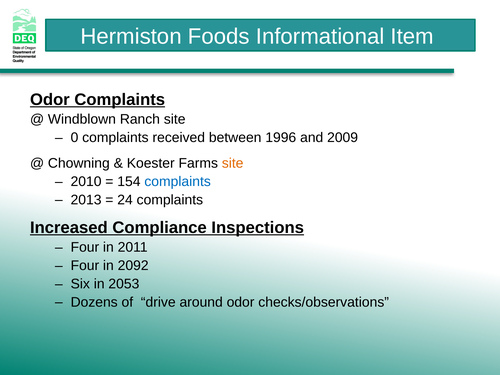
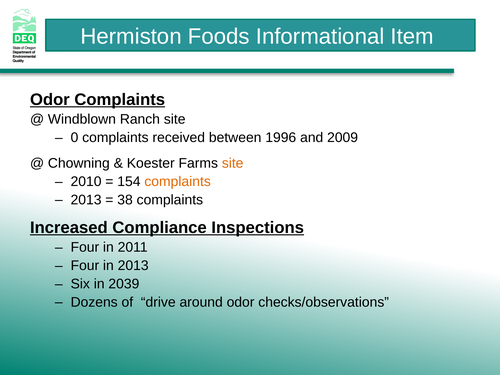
complaints colour: blue -> orange (178, 182)
24: 24 -> 38 (125, 200)
in 2092: 2092 -> 2013 (133, 266)
2053: 2053 -> 2039 (124, 284)
